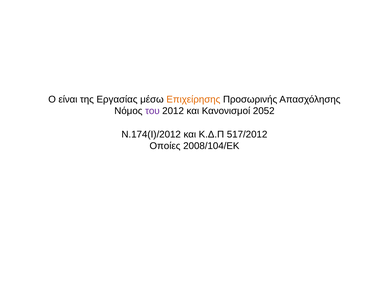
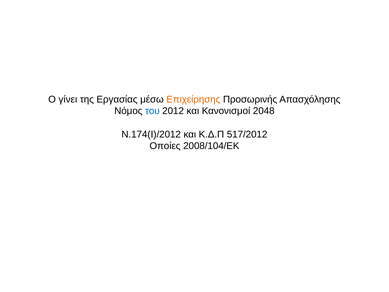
είναι: είναι -> γίνει (68, 99)
του colour: purple -> blue (152, 111)
2052: 2052 -> 2048 (264, 111)
